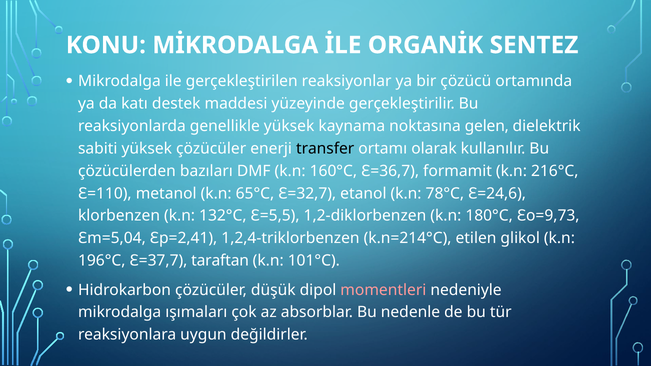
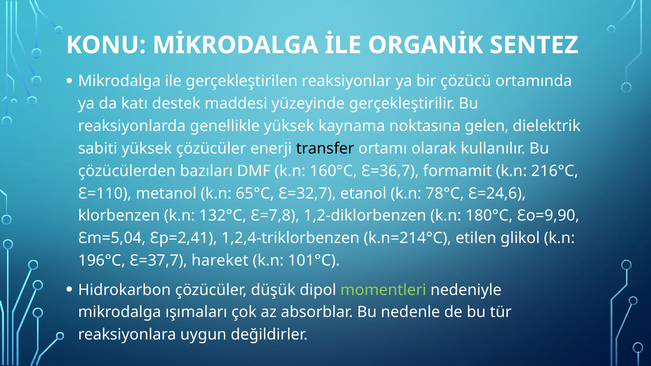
Ɛ=5,5: Ɛ=5,5 -> Ɛ=7,8 (275, 216)
Ɛo=9,73: Ɛo=9,73 -> Ɛo=9,90 (548, 216)
taraftan: taraftan -> hareket (220, 261)
momentleri colour: pink -> light green (383, 290)
